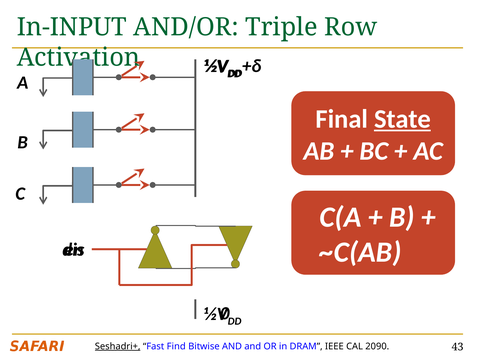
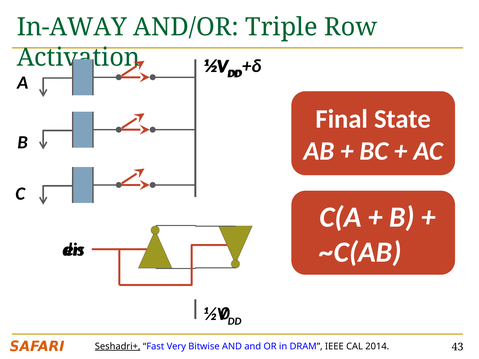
In-INPUT: In-INPUT -> In-AWAY (72, 27)
State underline: present -> none (403, 119)
Find: Find -> Very (176, 347)
2090: 2090 -> 2014 (377, 347)
